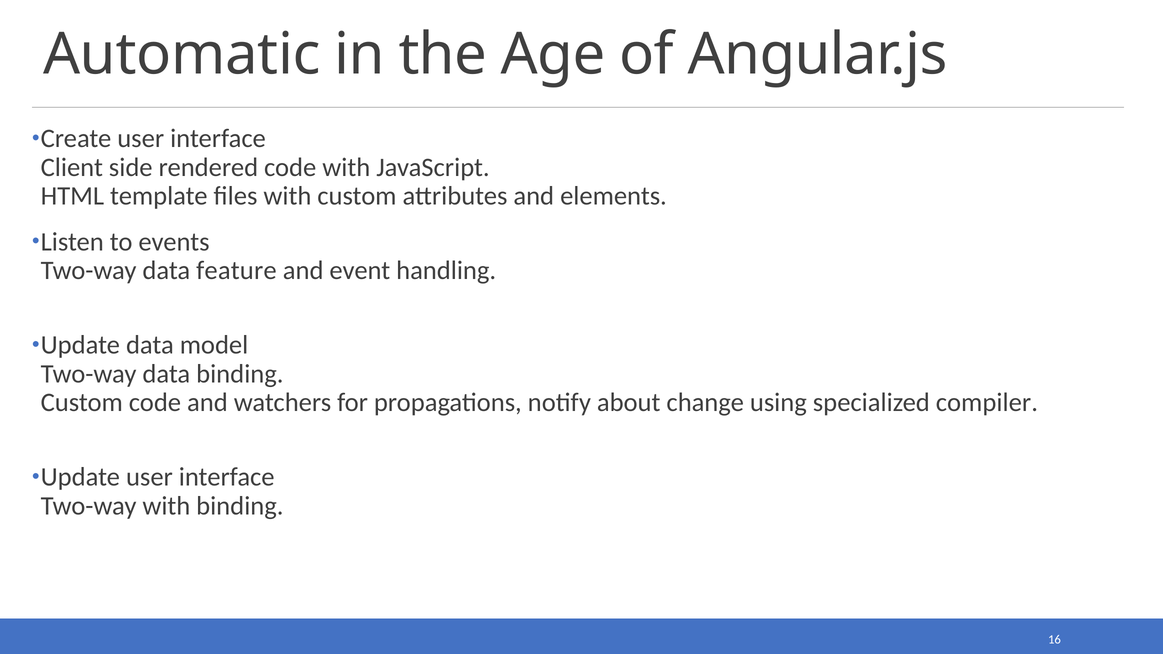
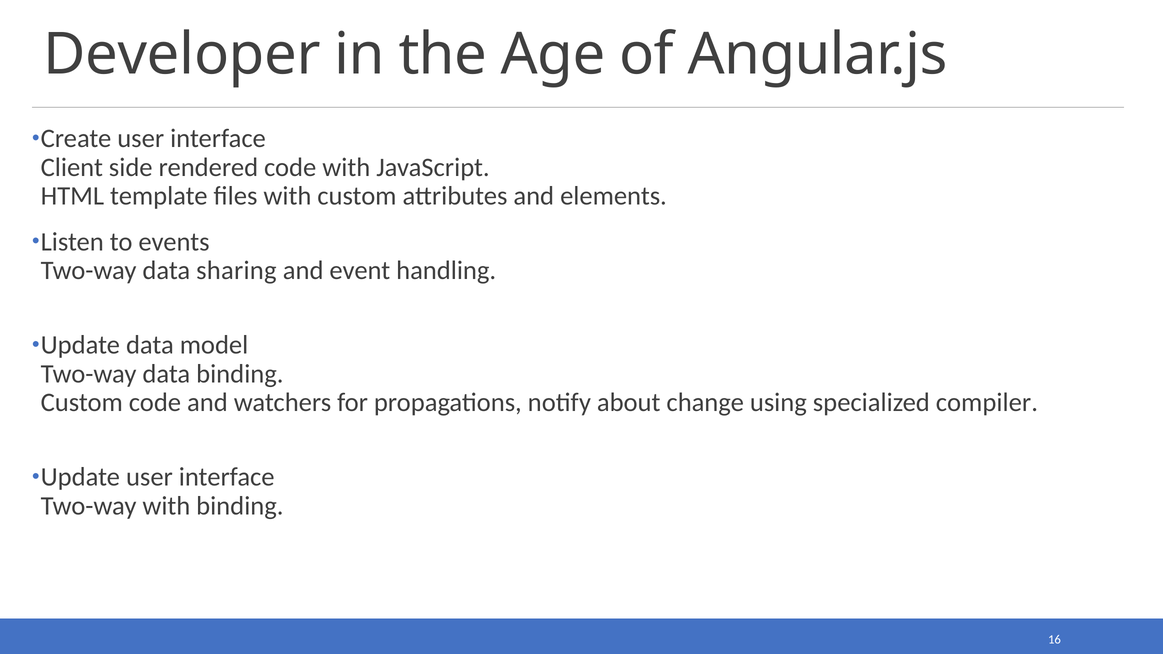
Automatic: Automatic -> Developer (182, 55)
feature: feature -> sharing (236, 271)
